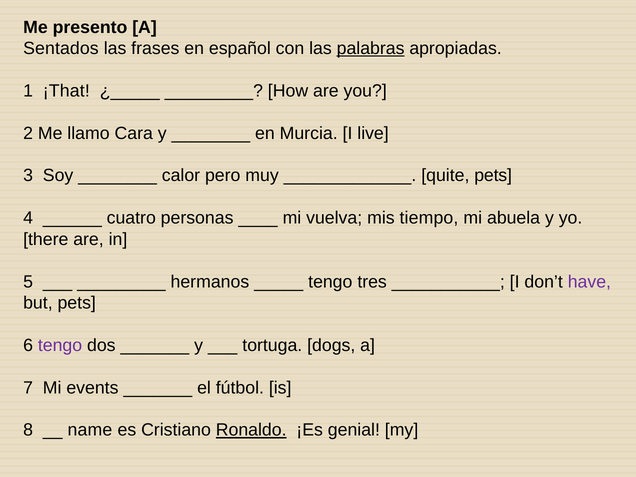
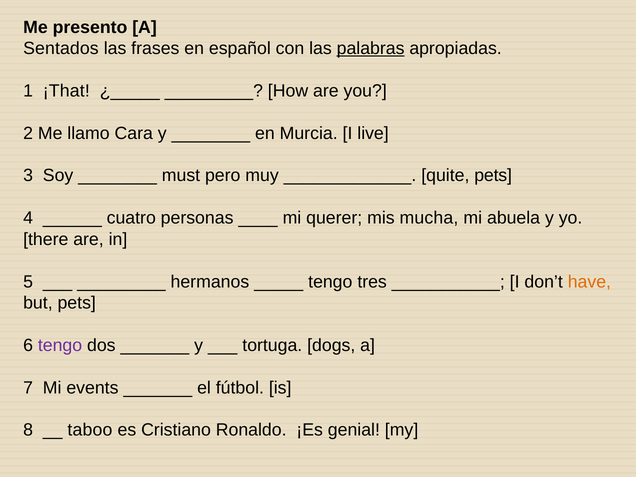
calor: calor -> must (181, 176)
vuelva: vuelva -> querer (334, 218)
tiempo: tiempo -> mucha (429, 218)
have colour: purple -> orange (589, 282)
name: name -> taboo (90, 430)
Ronaldo underline: present -> none (251, 430)
